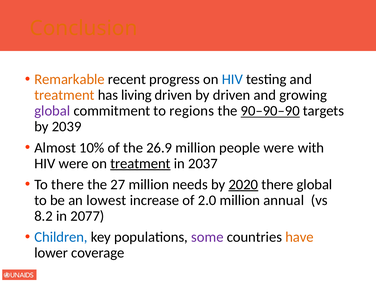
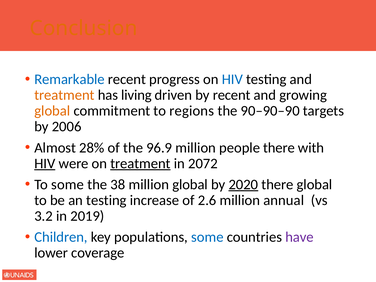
Remarkable colour: orange -> blue (70, 79)
by driven: driven -> recent (232, 95)
global colour: purple -> orange (52, 111)
90–90–90 underline: present -> none (270, 111)
2039: 2039 -> 2006 (67, 127)
10%: 10% -> 28% (92, 148)
26.9: 26.9 -> 96.9 (159, 148)
people were: were -> there (279, 148)
HIV underline: none -> present (45, 163)
2037: 2037 -> 2072 (203, 163)
To there: there -> some (68, 184)
27: 27 -> 38 (118, 184)
million needs: needs -> global (190, 184)
an lowest: lowest -> testing (106, 200)
2.0: 2.0 -> 2.6 (207, 200)
8.2: 8.2 -> 3.2 (44, 216)
2077: 2077 -> 2019 (87, 216)
some colour: purple -> blue (207, 237)
have colour: orange -> purple (299, 237)
